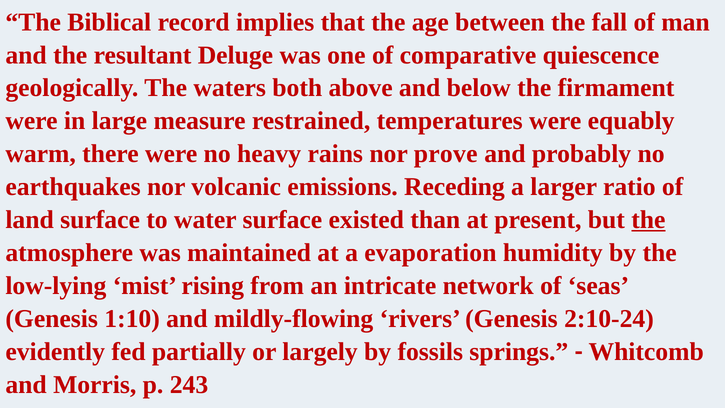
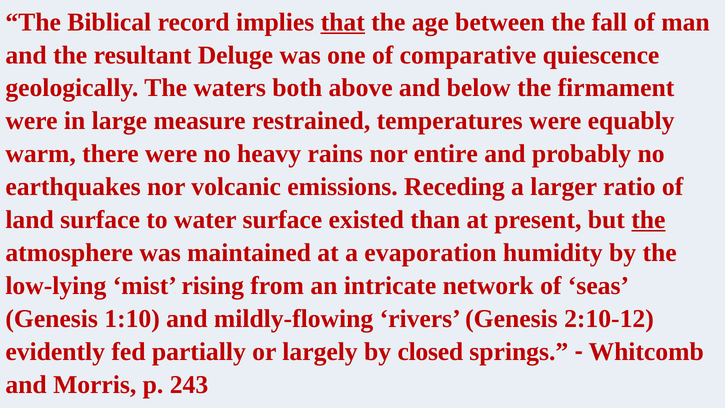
that underline: none -> present (343, 22)
prove: prove -> entire (446, 154)
2:10-24: 2:10-24 -> 2:10-12 (609, 319)
fossils: fossils -> closed (430, 352)
